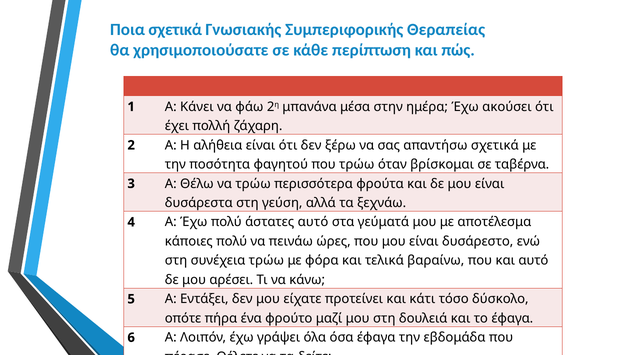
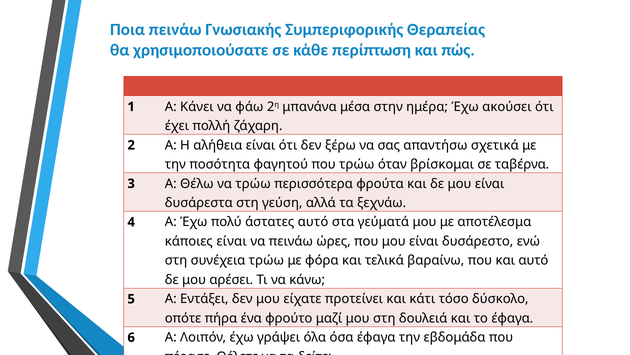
Ποια σχετικά: σχετικά -> πεινάω (175, 30)
κάποιες πολύ: πολύ -> είναι (232, 241)
